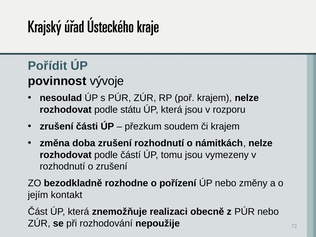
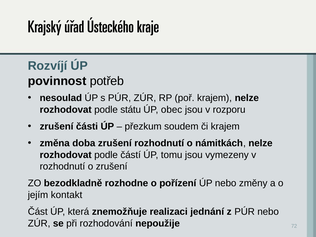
Pořídit: Pořídit -> Rozvíjí (48, 66)
vývoje: vývoje -> potřeb (107, 81)
která: která -> obec (172, 110)
obecně: obecně -> jednání (207, 212)
